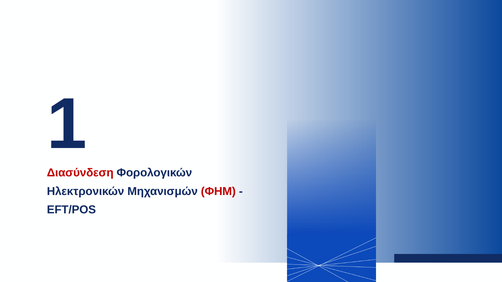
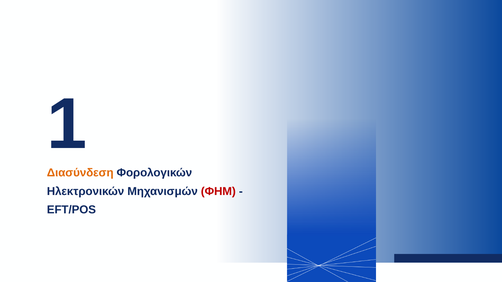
Διασύνδεση colour: red -> orange (80, 173)
